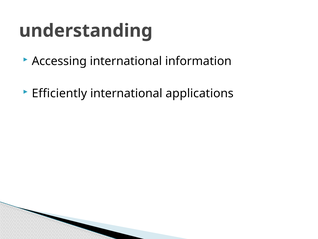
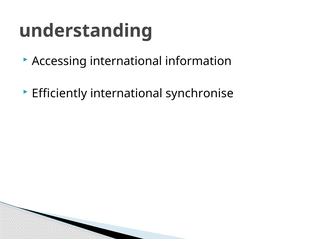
applications: applications -> synchronise (200, 93)
